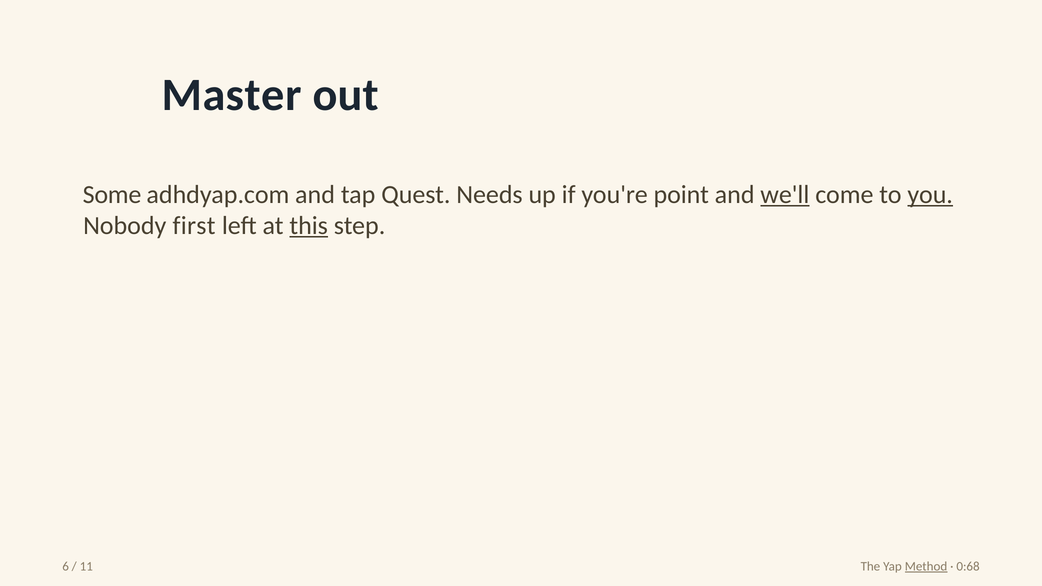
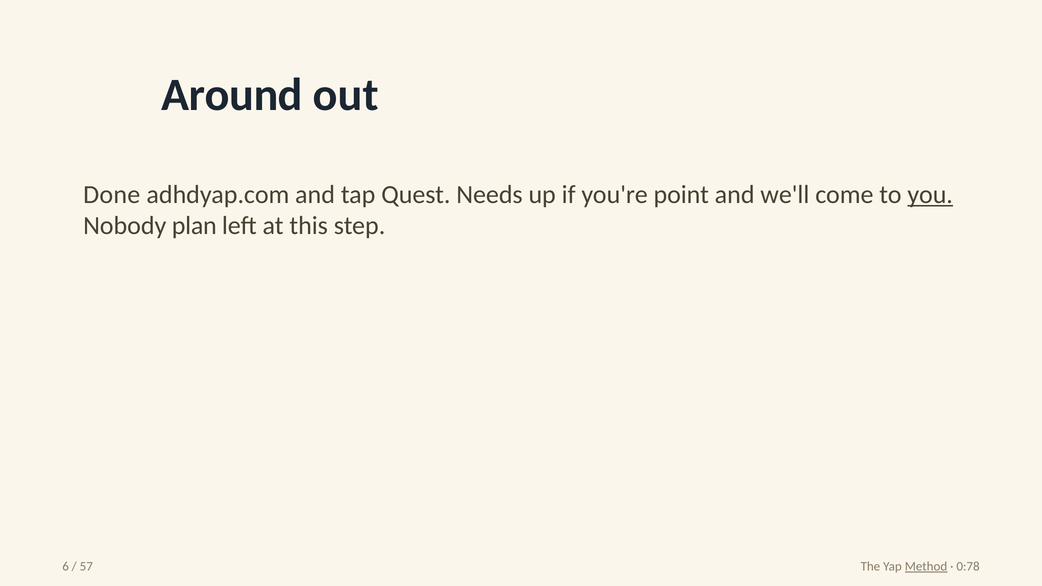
Master: Master -> Around (232, 95)
Some: Some -> Done (112, 194)
we'll underline: present -> none (785, 194)
first: first -> plan (194, 226)
this underline: present -> none (309, 226)
11: 11 -> 57 (86, 567)
0:68: 0:68 -> 0:78 (968, 567)
